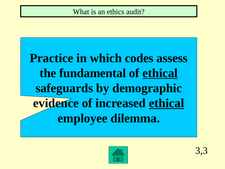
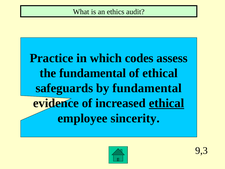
ethical underline: present -> none (160, 73)
by demographic: demographic -> fundamental (147, 88)
dilemma: dilemma -> sincerity (135, 118)
3,3: 3,3 -> 9,3 (202, 150)
